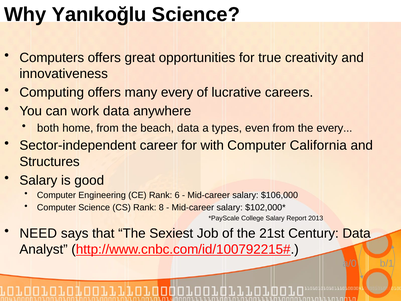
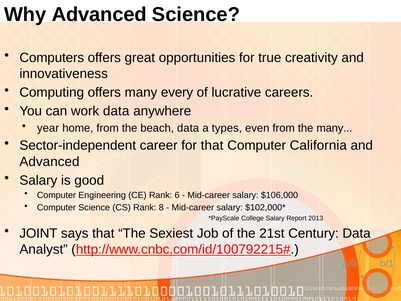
Why Yanıkoğlu: Yanıkoğlu -> Advanced (99, 14)
both: both -> year (48, 128)
the every: every -> many (334, 128)
for with: with -> that (212, 145)
Structures: Structures -> Advanced (49, 161)
NEED: NEED -> JOINT (38, 233)
